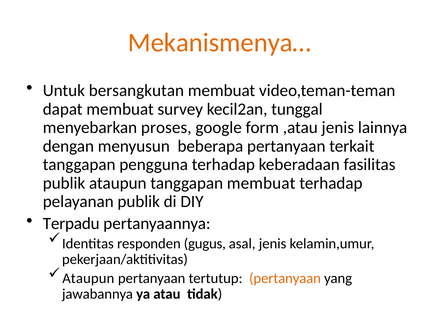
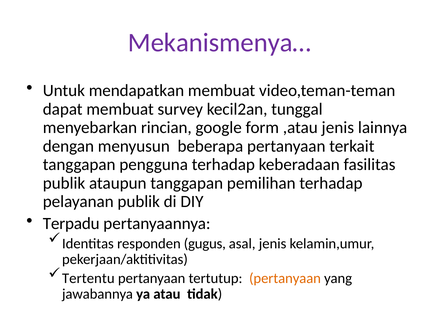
Mekanismenya… colour: orange -> purple (219, 42)
bersangkutan: bersangkutan -> mendapatkan (136, 90)
proses: proses -> rincian (166, 127)
tanggapan membuat: membuat -> pemilihan (261, 183)
Ataupun: Ataupun -> Tertentu (88, 278)
